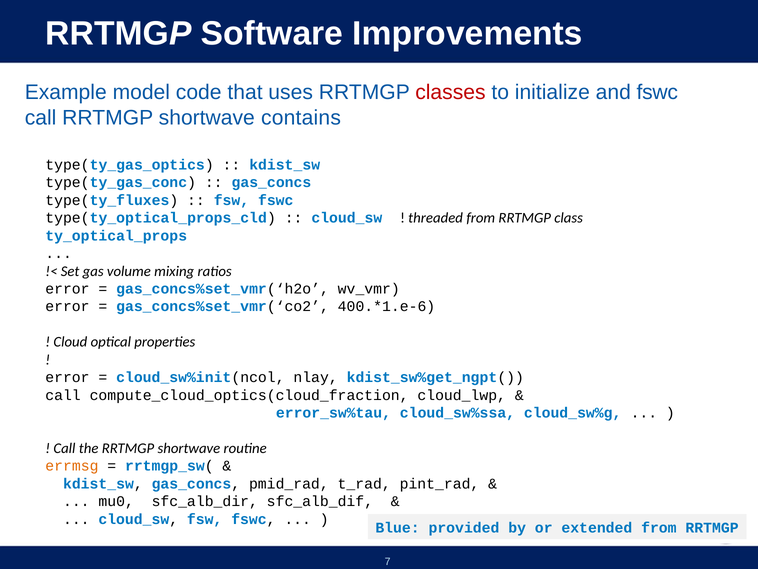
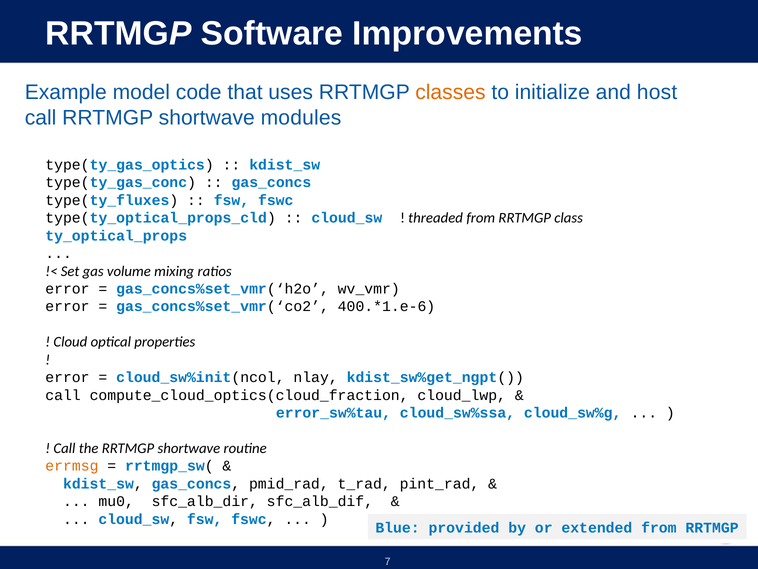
classes colour: red -> orange (450, 92)
and fswc: fswc -> host (657, 92)
contains: contains -> modules (301, 118)
